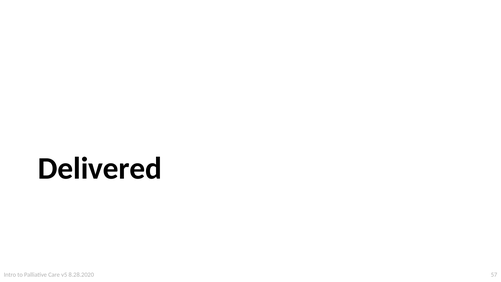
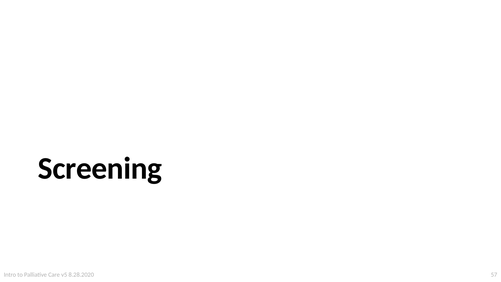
Delivered: Delivered -> Screening (100, 168)
